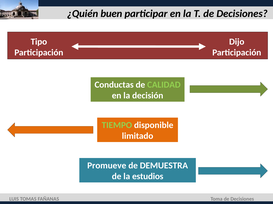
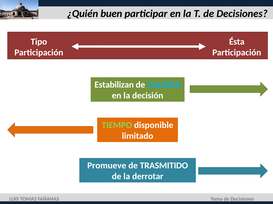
Dijo: Dijo -> Ésta (237, 42)
Conductas: Conductas -> Estabilizan (114, 85)
CALIDAD colour: light green -> light blue (164, 85)
DEMUESTRA: DEMUESTRA -> TRASMITIDO (164, 166)
estudios: estudios -> derrotar (148, 177)
